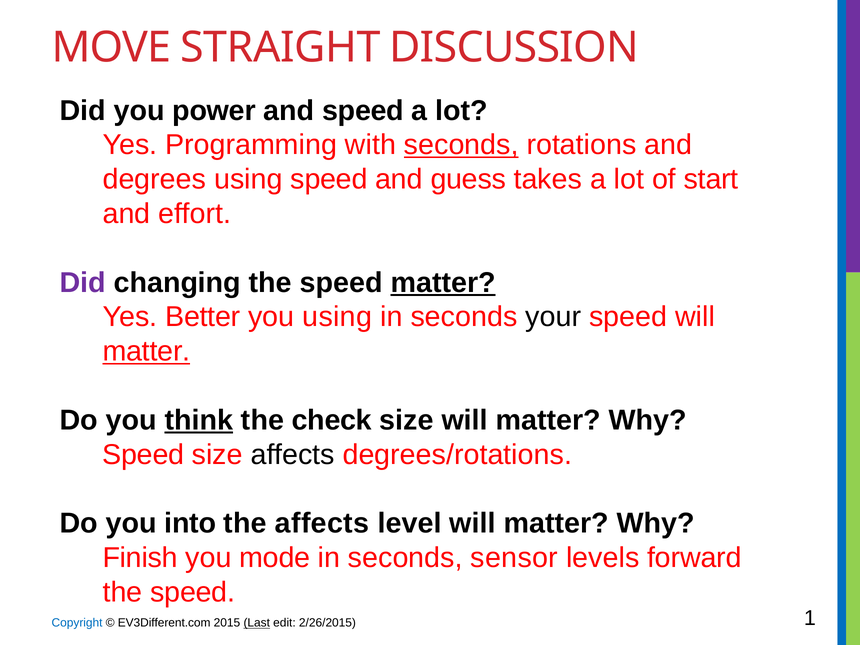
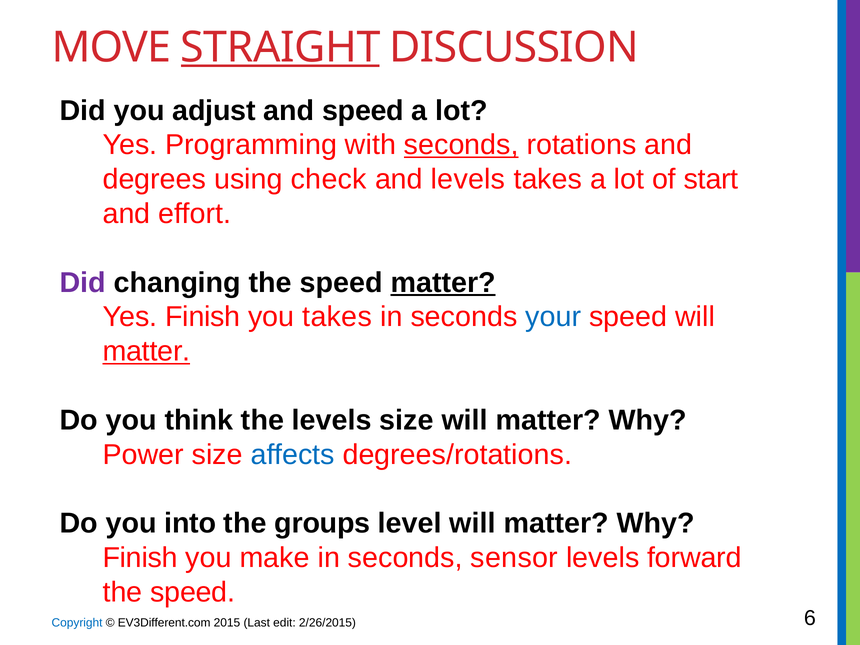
STRAIGHT underline: none -> present (280, 47)
power: power -> adjust (214, 111)
using speed: speed -> check (329, 179)
and guess: guess -> levels (468, 179)
Yes Better: Better -> Finish (203, 317)
you using: using -> takes (337, 317)
your colour: black -> blue (553, 317)
think underline: present -> none (199, 420)
the check: check -> levels (332, 420)
Speed: Speed -> Power (143, 455)
affects colour: black -> blue (293, 455)
the affects: affects -> groups (322, 523)
mode: mode -> make (275, 558)
Last underline: present -> none (257, 623)
1: 1 -> 6 (810, 618)
